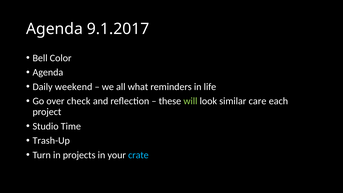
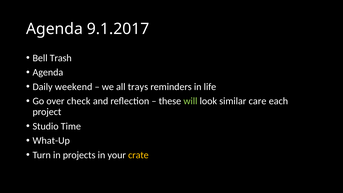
Color: Color -> Trash (61, 58)
what: what -> trays (138, 87)
Trash-Up: Trash-Up -> What-Up (51, 141)
crate colour: light blue -> yellow (138, 155)
